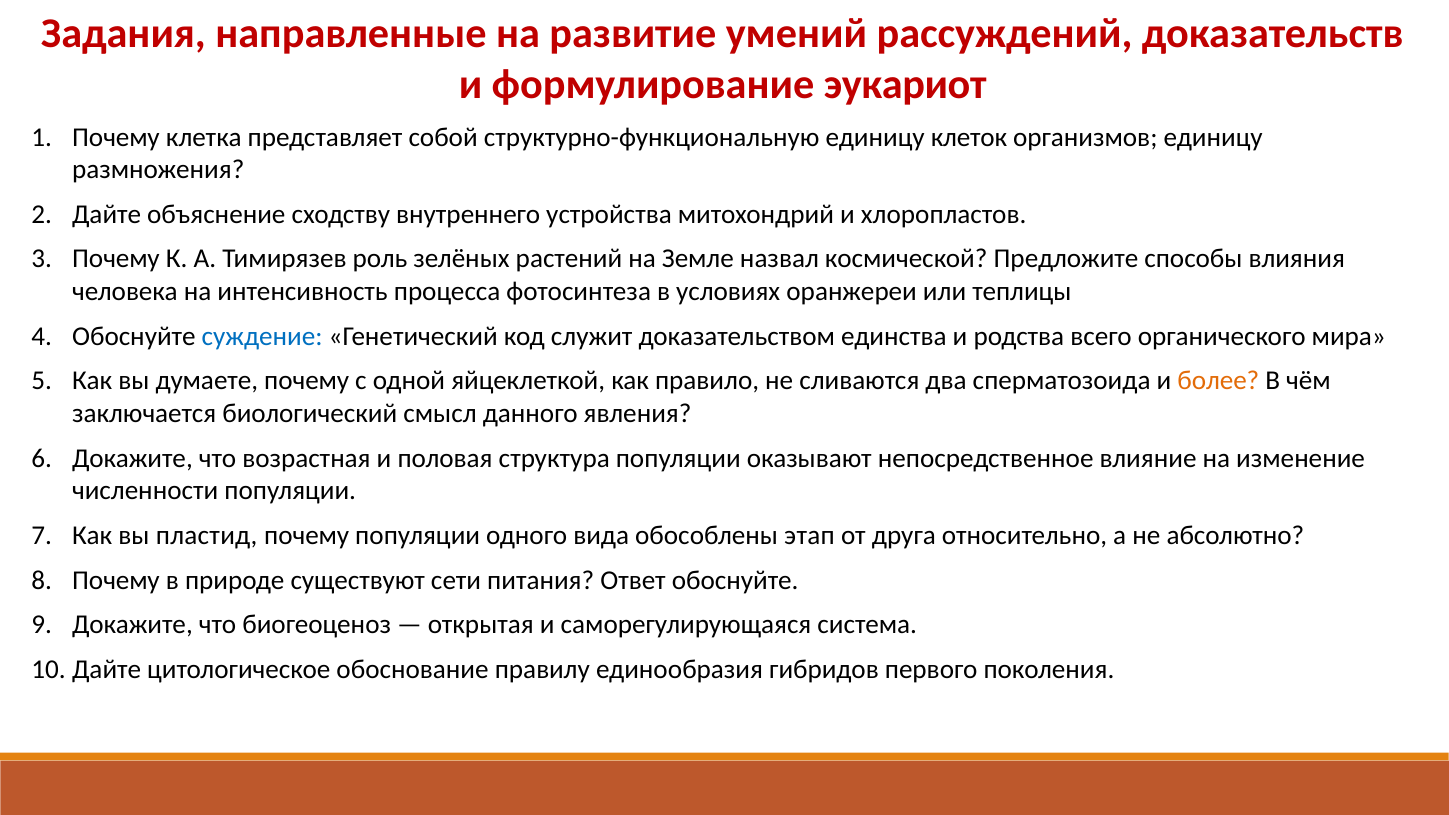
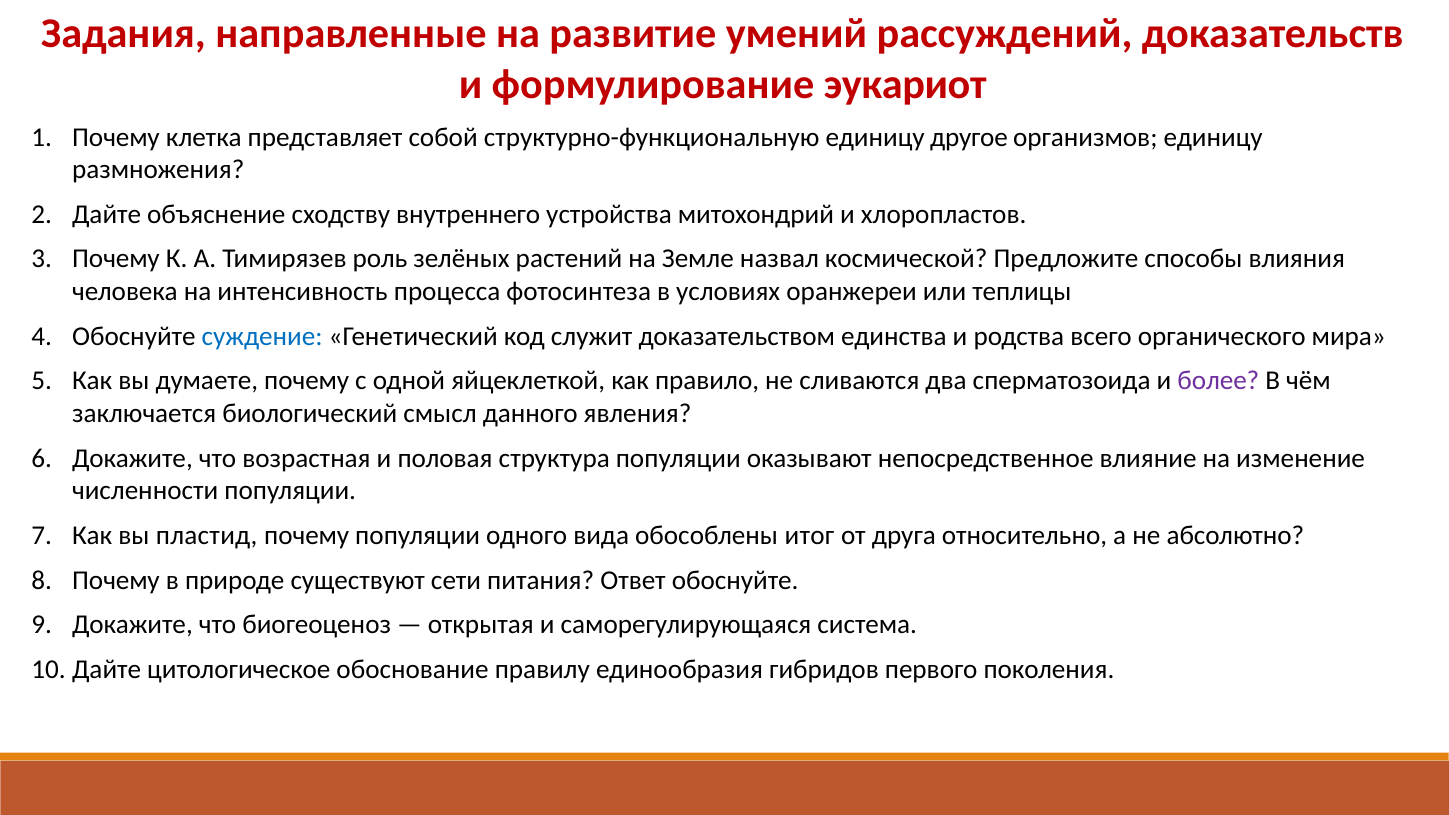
клеток: клеток -> другое (969, 137)
более colour: orange -> purple (1218, 381)
этап: этап -> итог (809, 535)
